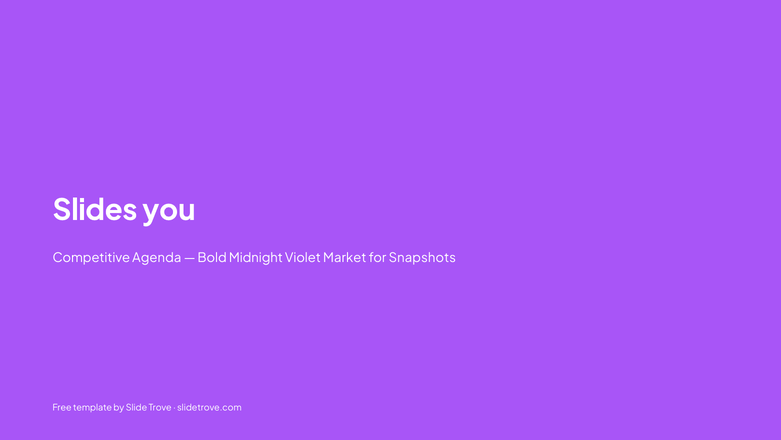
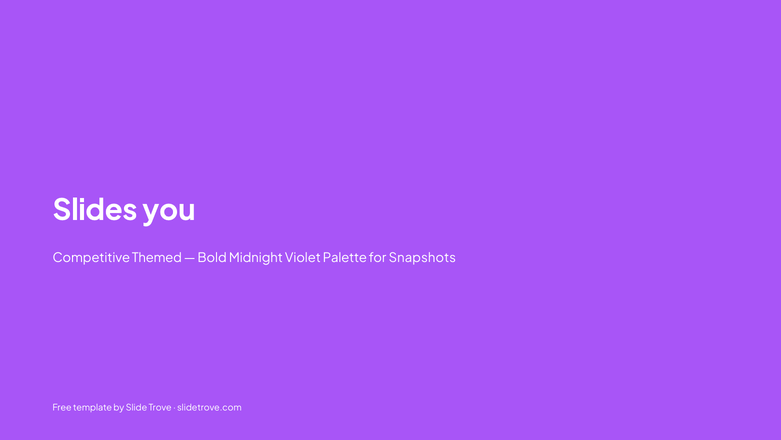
Agenda: Agenda -> Themed (157, 258)
Market: Market -> Palette (345, 258)
